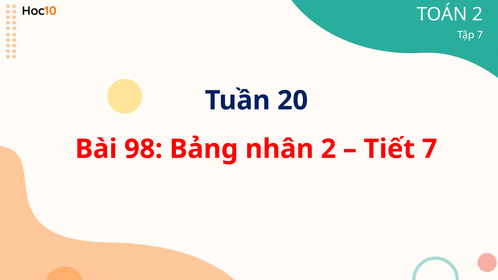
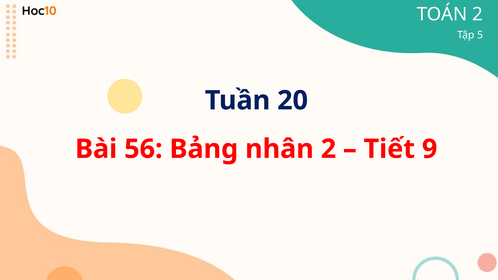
Tập 7: 7 -> 5 (480, 35)
98: 98 -> 56 (143, 149)
Tiết 7: 7 -> 9 (430, 149)
